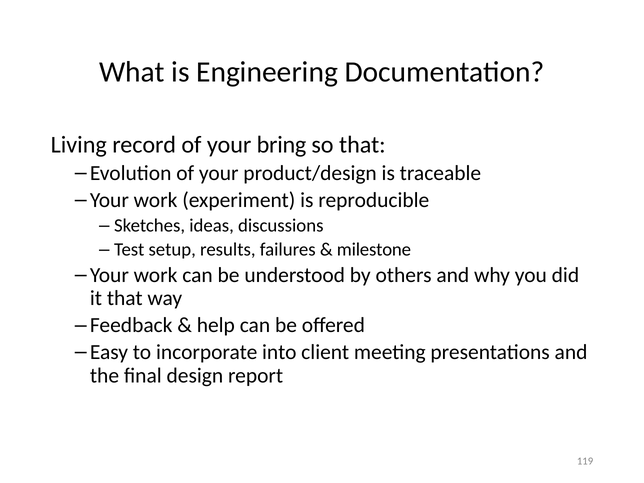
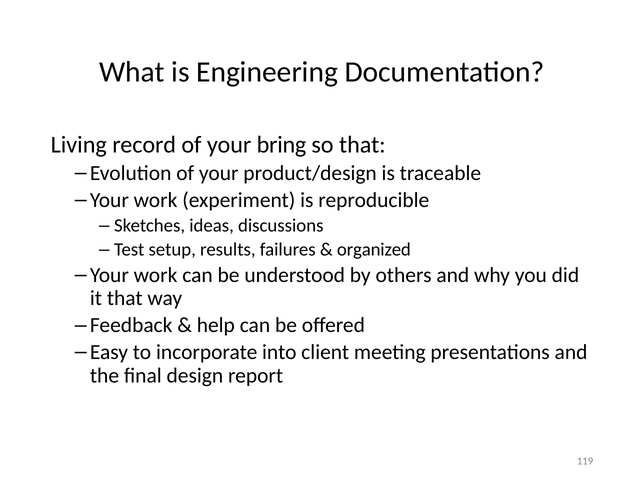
milestone: milestone -> organized (374, 250)
